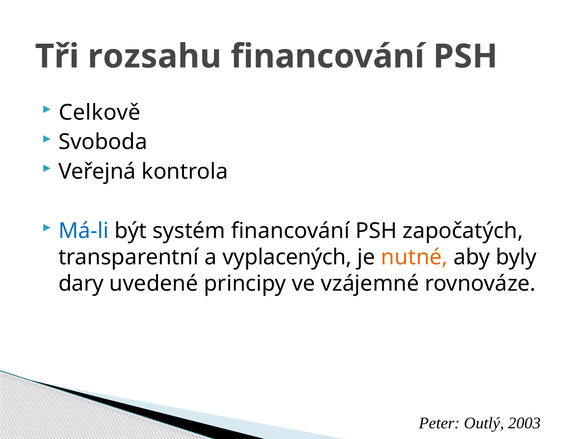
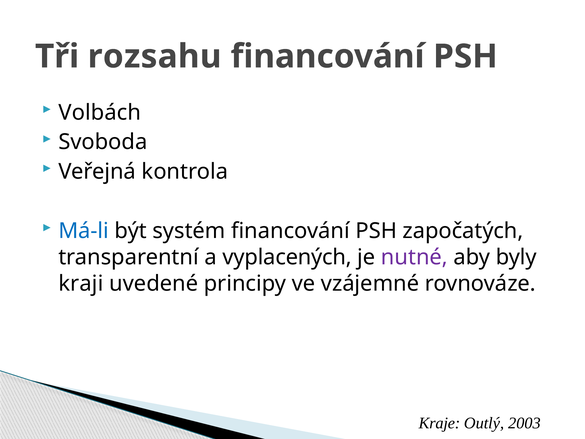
Celkově: Celkově -> Volbách (100, 112)
nutné colour: orange -> purple (414, 257)
dary: dary -> kraji (81, 283)
Peter: Peter -> Kraje (439, 423)
